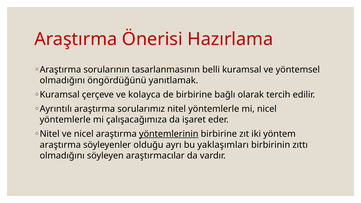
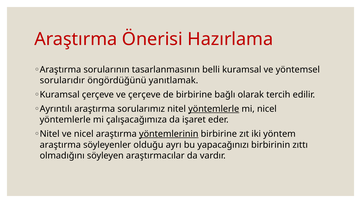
olmadığını: olmadığını -> sorularıdır (62, 81)
ve kolayca: kolayca -> çerçeve (144, 95)
yöntemlerle underline: none -> present (214, 109)
yaklaşımları: yaklaşımları -> yapacağınızı (223, 145)
